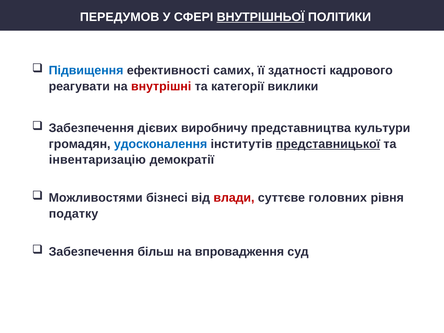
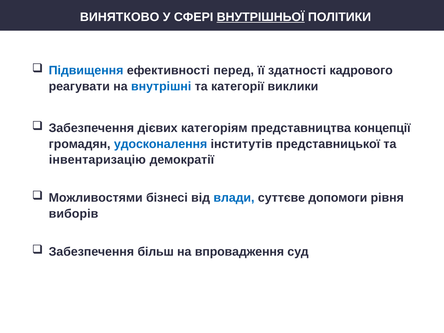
ПЕРЕДУМОВ: ПЕРЕДУМОВ -> ВИНЯТКОВО (120, 17)
самих: самих -> перед (234, 71)
внутрішні colour: red -> blue (161, 86)
виробничу: виробничу -> категоріям (214, 128)
культури: культури -> концепції (382, 128)
представницької underline: present -> none (328, 144)
влади colour: red -> blue (234, 198)
головних: головних -> допомоги (338, 198)
податку: податку -> виборів (74, 214)
